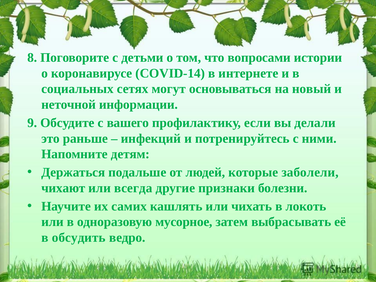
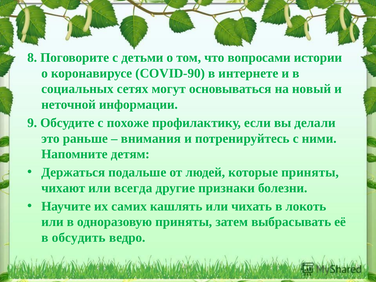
COVID-14: COVID-14 -> COVID-90 (170, 73)
вашего: вашего -> похоже (128, 123)
инфекций: инфекций -> внимания (151, 138)
которые заболели: заболели -> приняты (310, 172)
одноразовую мусорное: мусорное -> приняты (184, 222)
